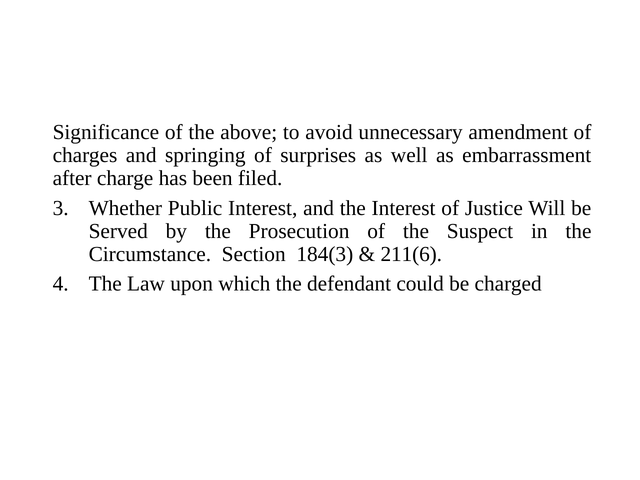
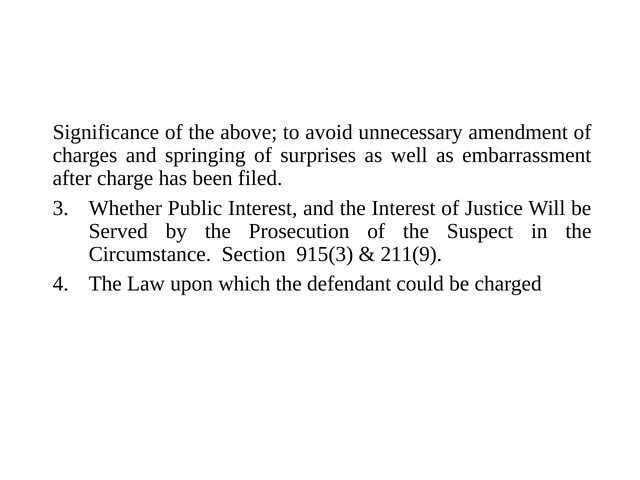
184(3: 184(3 -> 915(3 (325, 254)
211(6: 211(6 -> 211(9 (411, 254)
